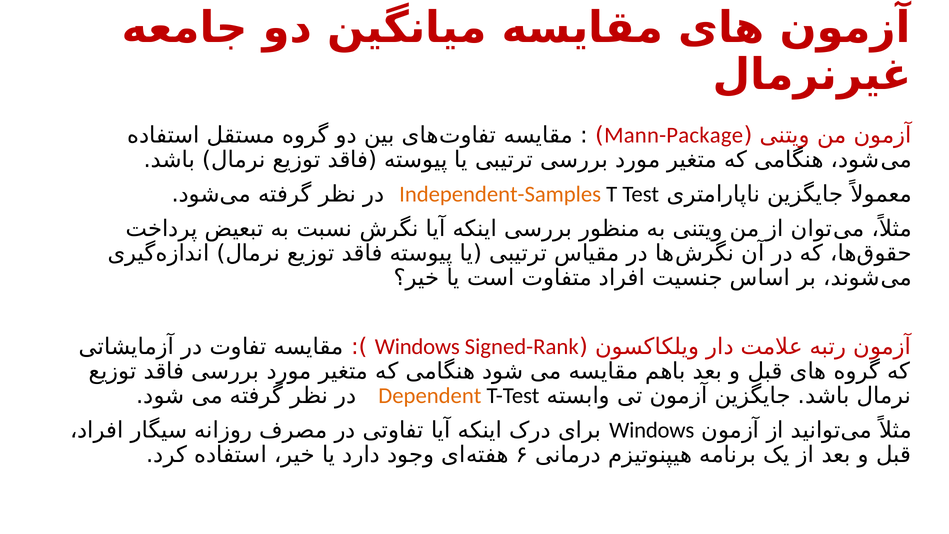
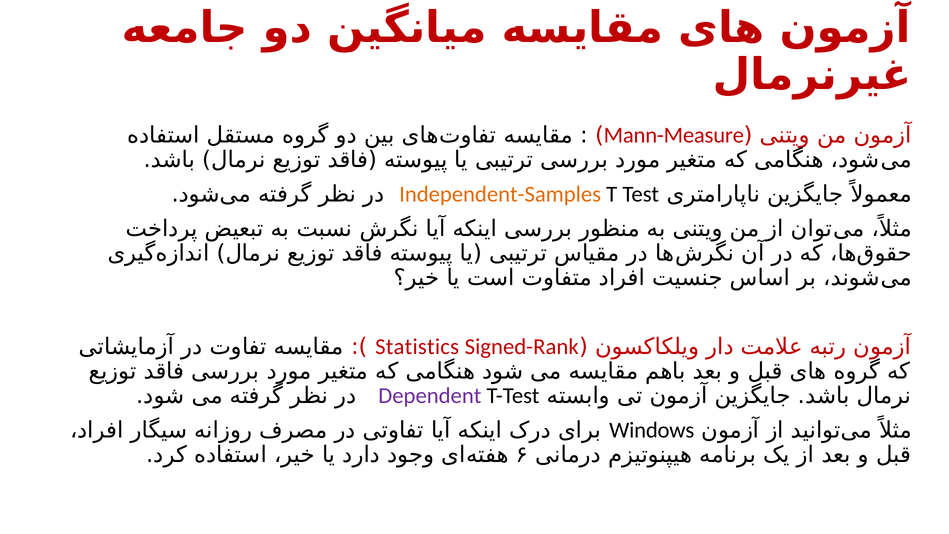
Mann-Package: Mann-Package -> Mann-Measure (674, 135)
Windows: Windows -> Statistics (417, 347)
Dependent colour: orange -> purple (430, 396)
